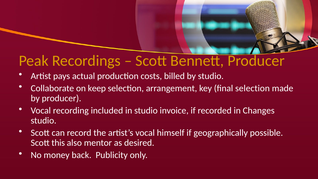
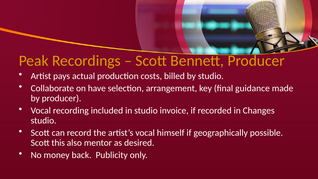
keep: keep -> have (97, 88)
final selection: selection -> guidance (252, 88)
